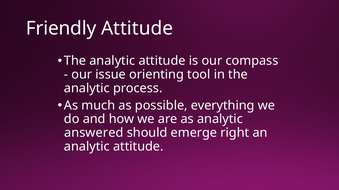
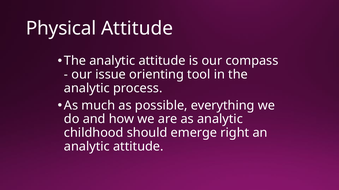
Friendly: Friendly -> Physical (61, 28)
answered: answered -> childhood (94, 133)
